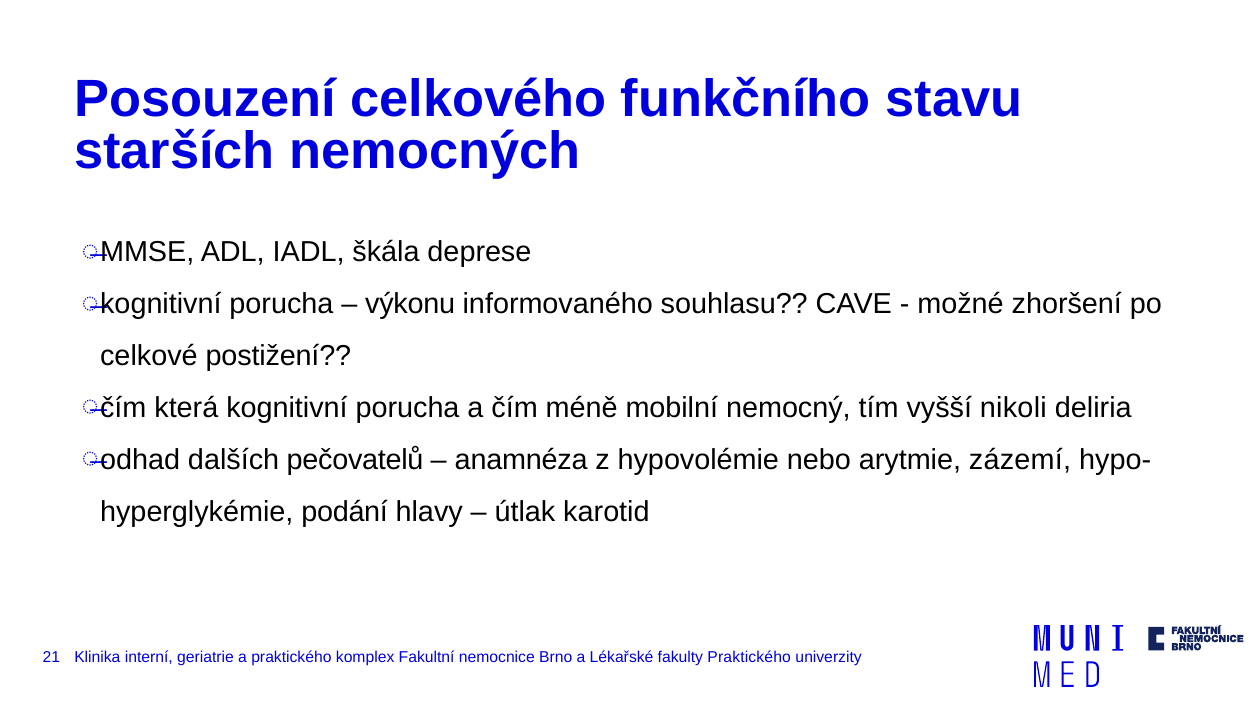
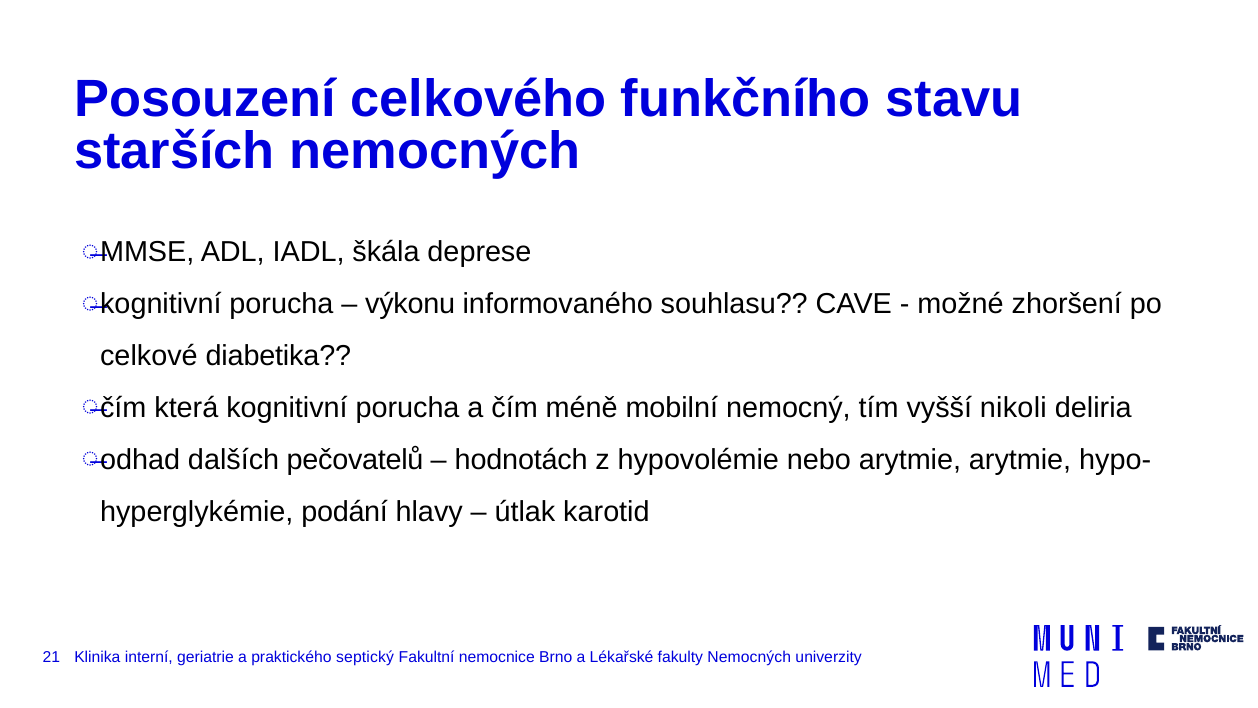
postižení: postižení -> diabetika (278, 356)
anamnéza: anamnéza -> hodnotách (521, 459)
arytmie zázemí: zázemí -> arytmie (1020, 459)
komplex: komplex -> septický (365, 657)
fakulty Praktického: Praktického -> Nemocných (749, 657)
